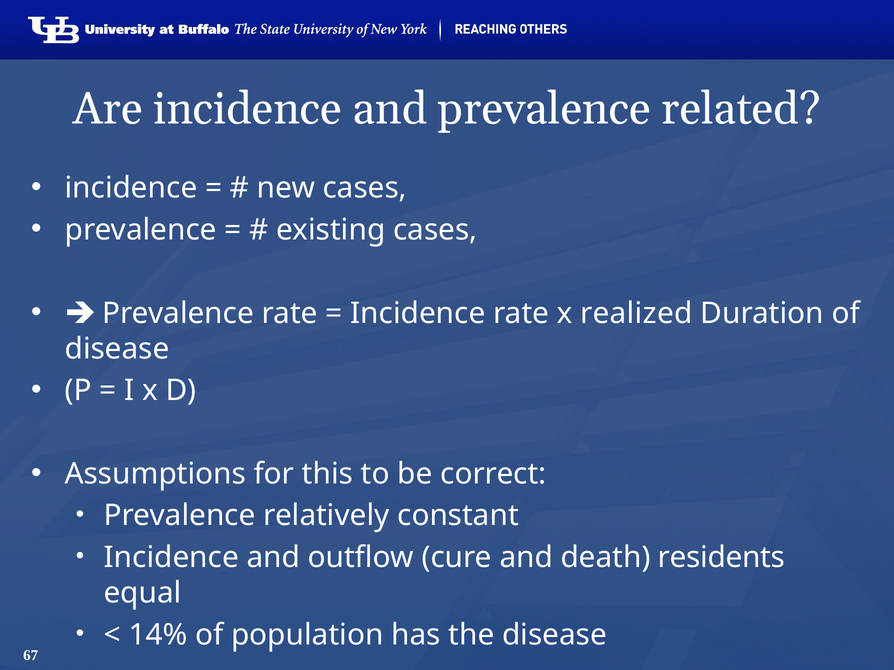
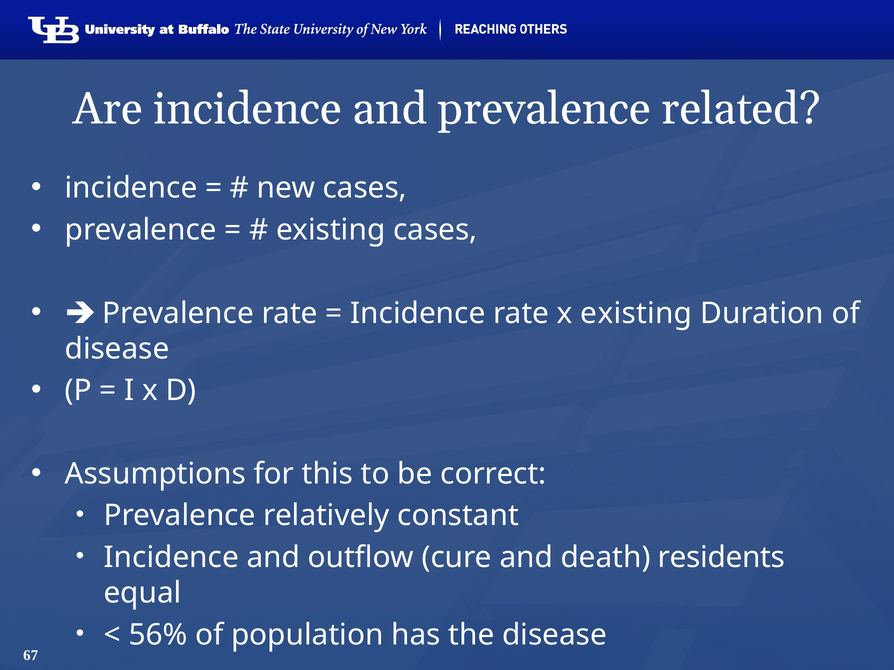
x realized: realized -> existing (636, 313)
14%: 14% -> 56% (158, 635)
